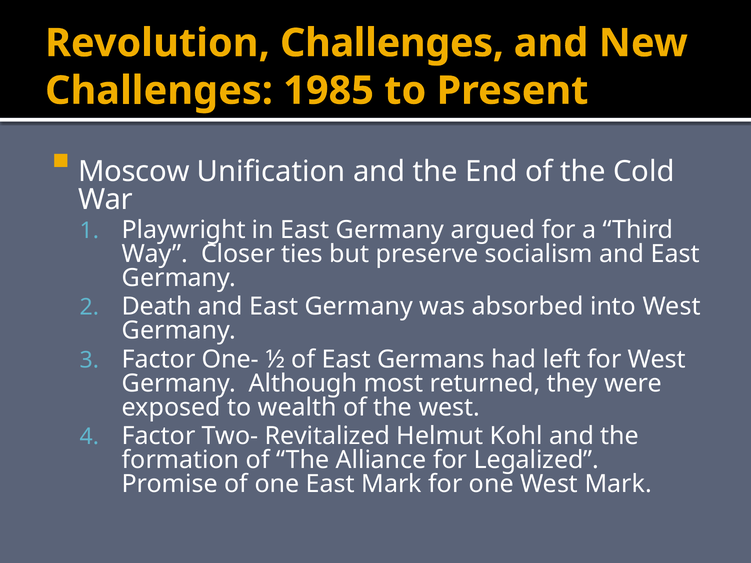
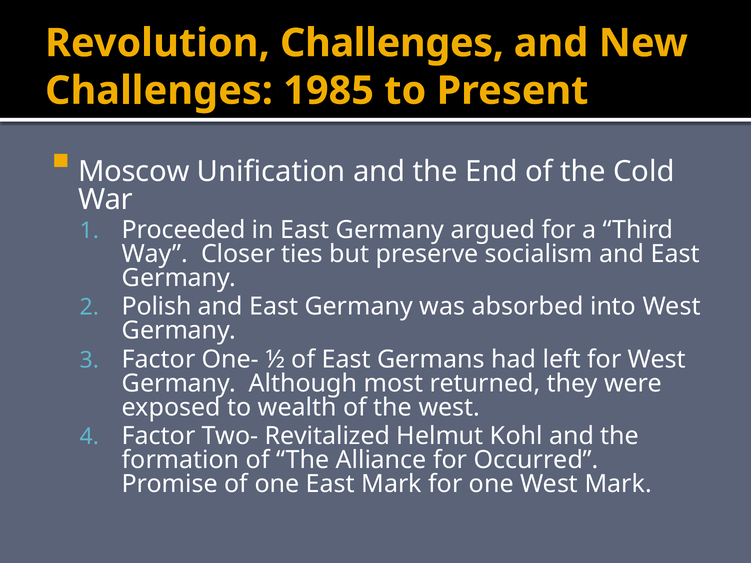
Playwright: Playwright -> Proceeded (184, 230)
Death: Death -> Polish (157, 307)
Legalized: Legalized -> Occurred (536, 460)
